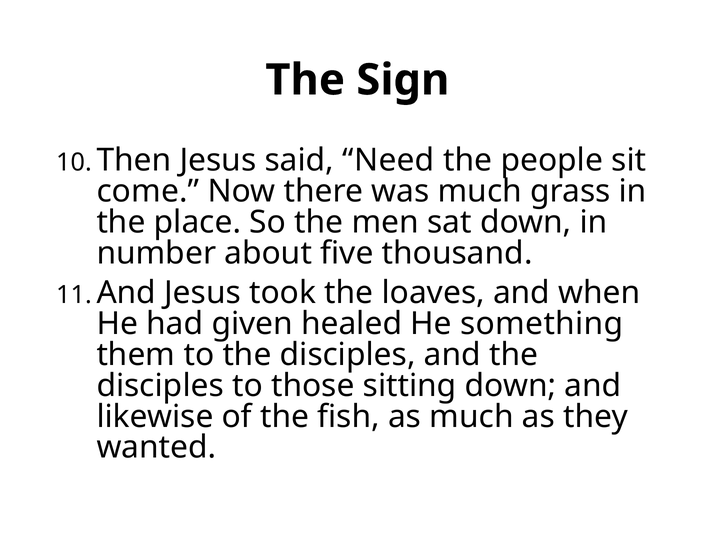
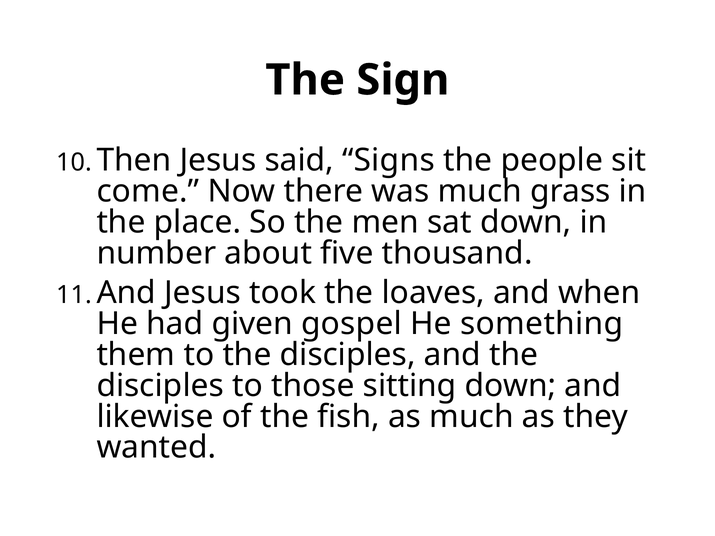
Need: Need -> Signs (388, 161)
healed: healed -> gospel (352, 324)
